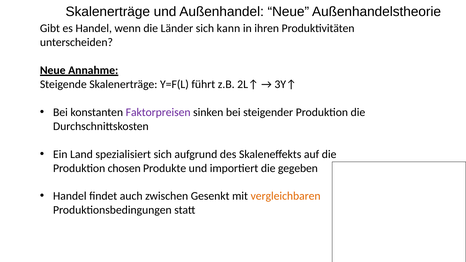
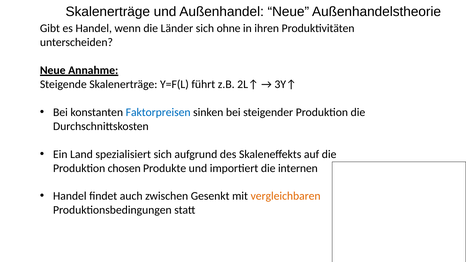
kann: kann -> ohne (229, 28)
Faktorpreisen colour: purple -> blue (158, 112)
gegeben: gegeben -> internen (298, 168)
